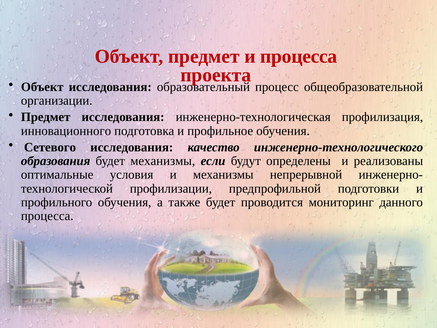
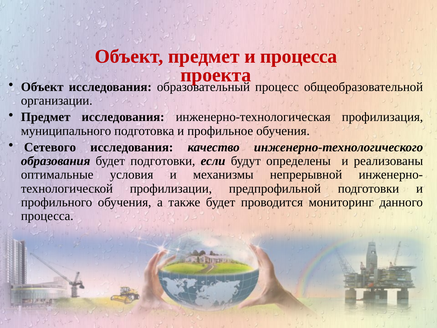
инновационного: инновационного -> муниципального (66, 131)
будет механизмы: механизмы -> подготовки (163, 161)
